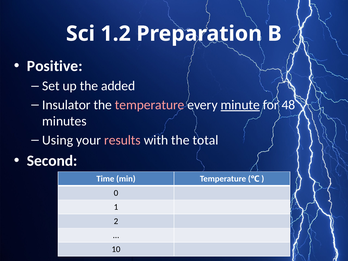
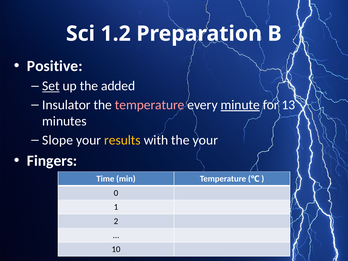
Set underline: none -> present (51, 86)
48: 48 -> 13 (288, 105)
Using: Using -> Slope (58, 140)
results colour: pink -> yellow (122, 140)
the total: total -> your (205, 140)
Second: Second -> Fingers (52, 161)
